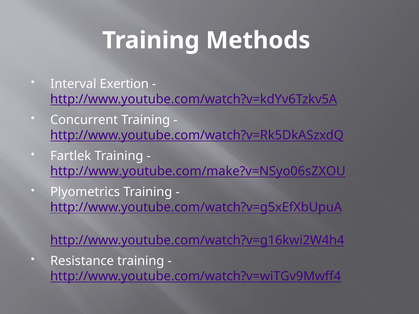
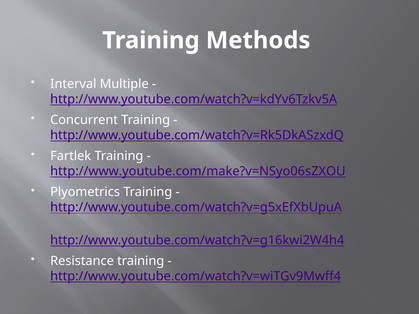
Exertion: Exertion -> Multiple (124, 84)
